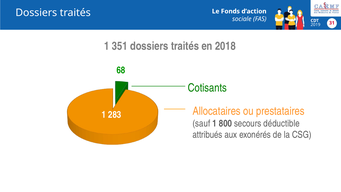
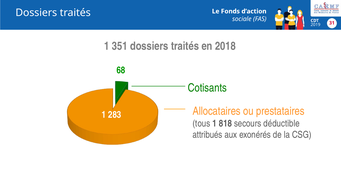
sauf: sauf -> tous (201, 123)
800: 800 -> 818 (225, 123)
